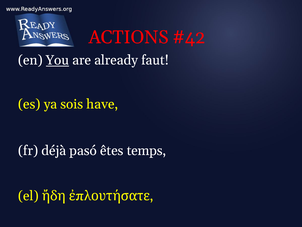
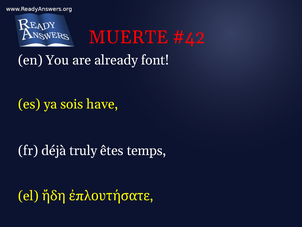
ACTIONS: ACTIONS -> MUERTE (128, 37)
You underline: present -> none (57, 60)
faut: faut -> font (155, 60)
pasó: pasó -> truly (83, 150)
